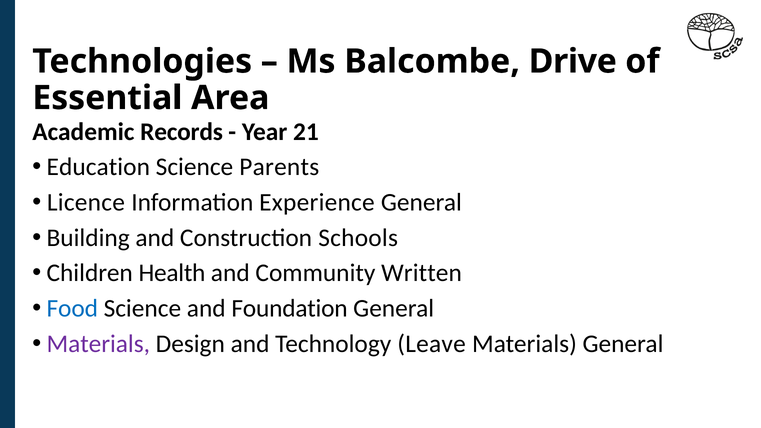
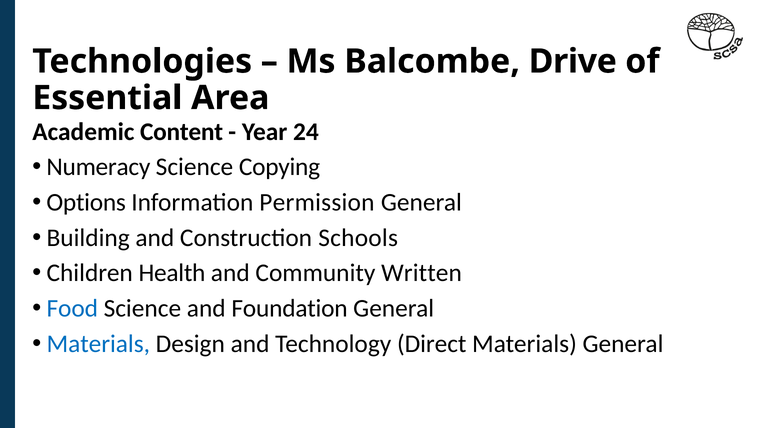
Records: Records -> Content (182, 132)
21: 21 -> 24 (306, 132)
Education: Education -> Numeracy (98, 167)
Parents: Parents -> Copying (280, 167)
Licence: Licence -> Options (86, 202)
Experience: Experience -> Permission (317, 202)
Materials colour: purple -> blue (98, 344)
Leave: Leave -> Direct (432, 344)
